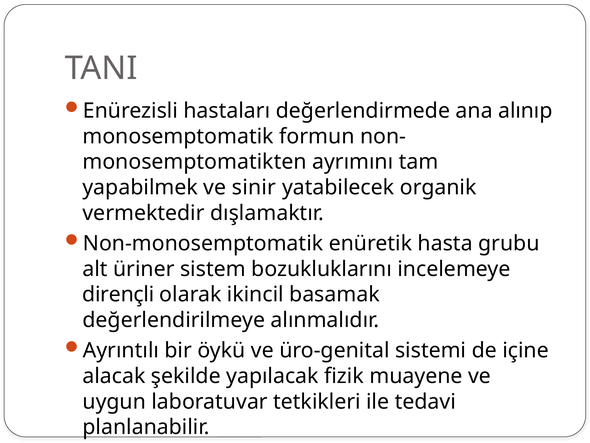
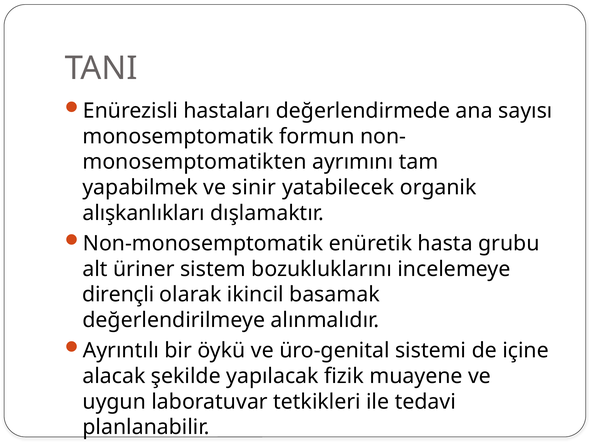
alınıp: alınıp -> sayısı (525, 111)
vermektedir: vermektedir -> alışkanlıkları (144, 213)
